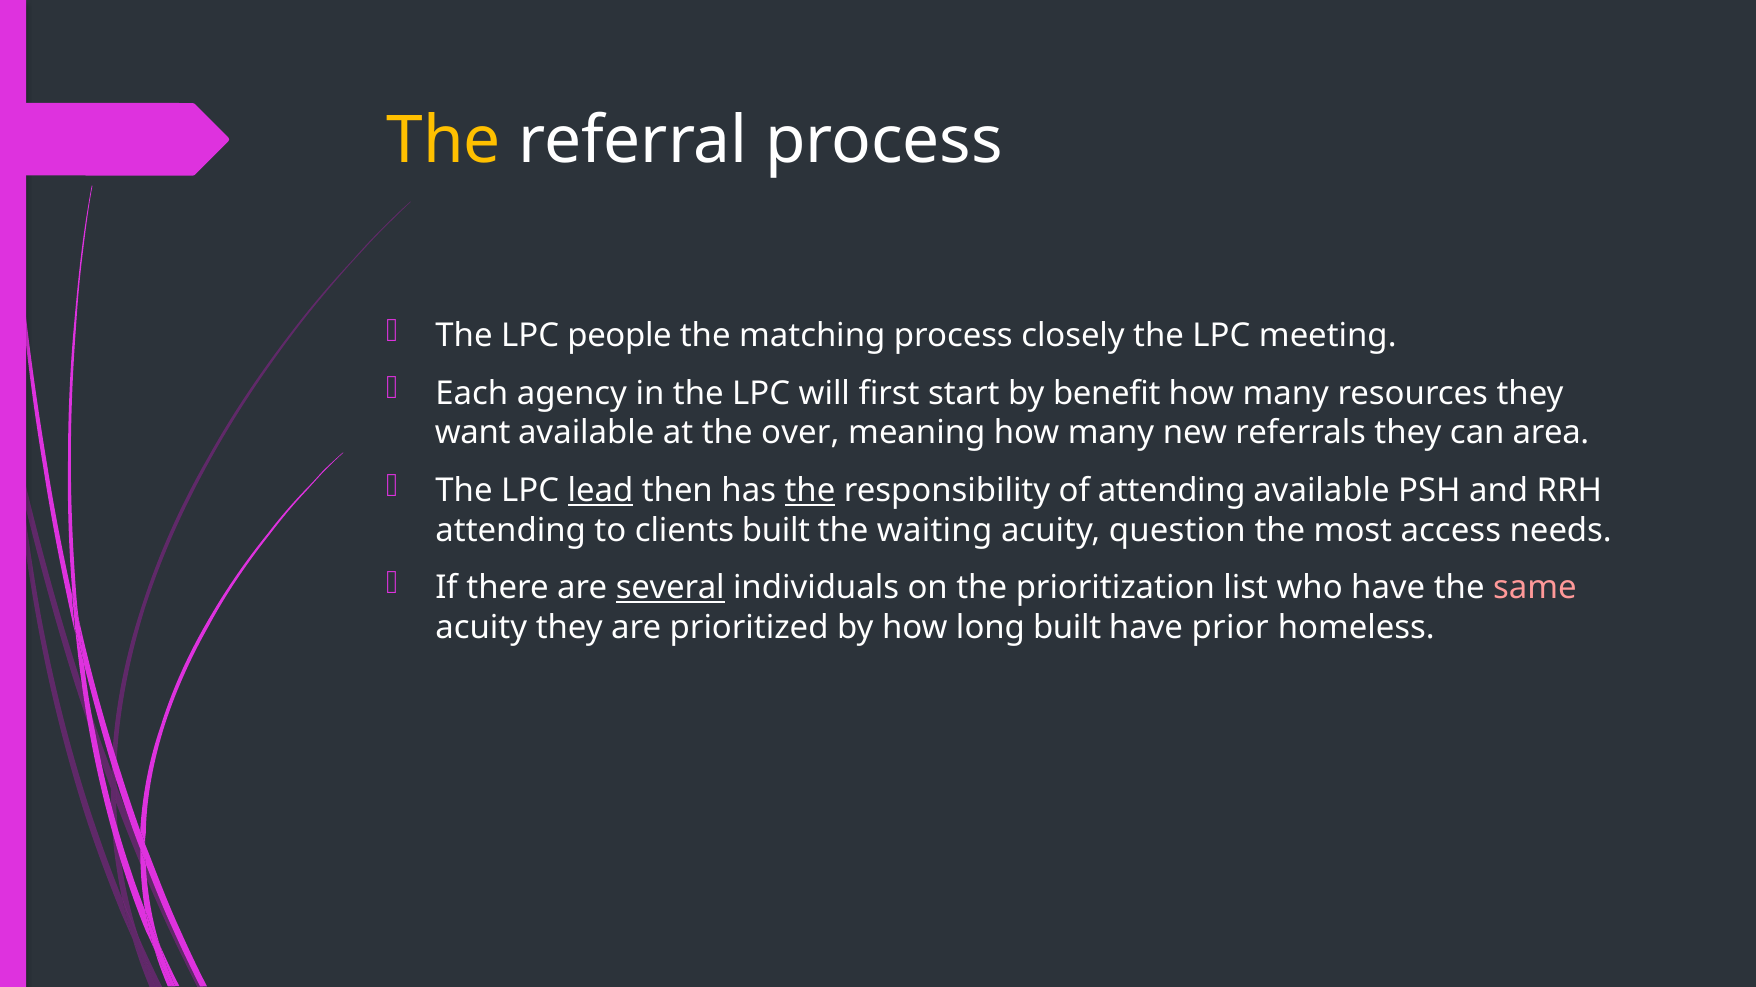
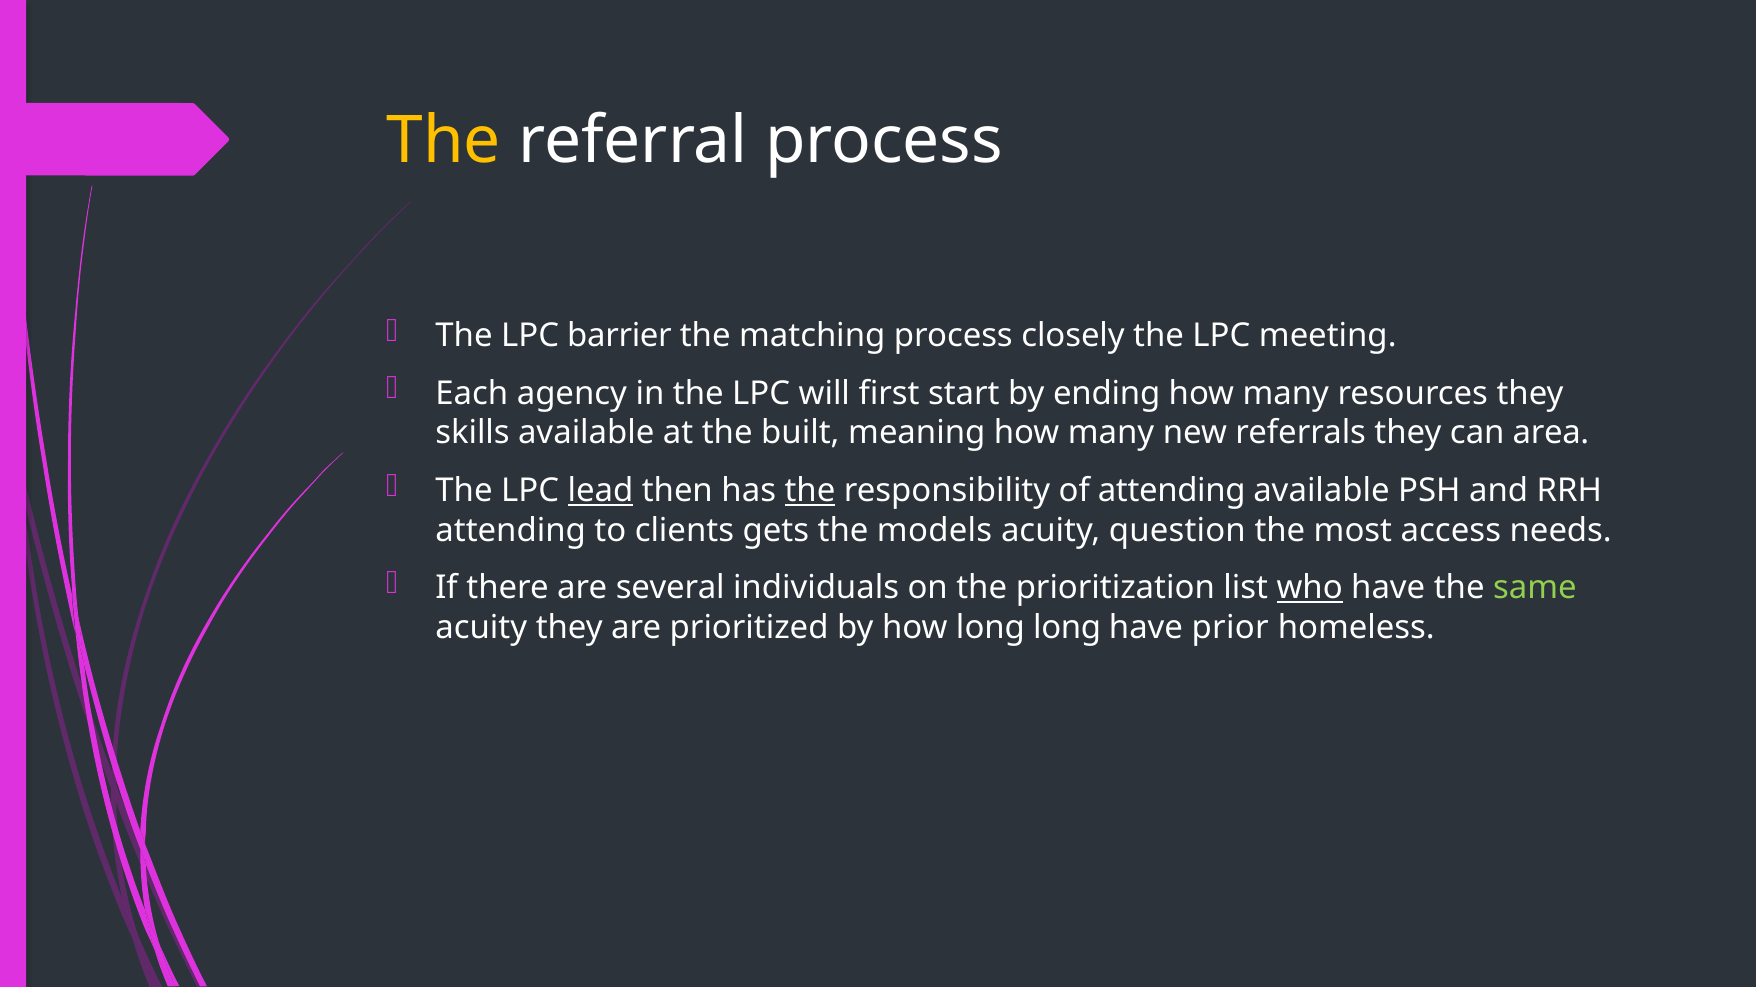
people: people -> barrier (620, 336)
benefit: benefit -> ending (1107, 394)
want: want -> skills (473, 433)
over: over -> built (800, 433)
clients built: built -> gets (776, 531)
waiting: waiting -> models (935, 531)
several underline: present -> none (670, 588)
who underline: none -> present (1310, 588)
same colour: pink -> light green (1535, 588)
long built: built -> long (1067, 628)
